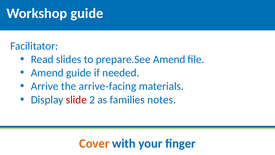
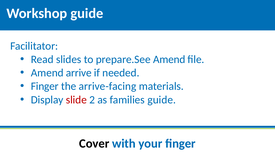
Amend guide: guide -> arrive (79, 73)
Arrive: Arrive -> Finger (45, 86)
families notes: notes -> guide (162, 100)
Cover colour: orange -> black (94, 143)
